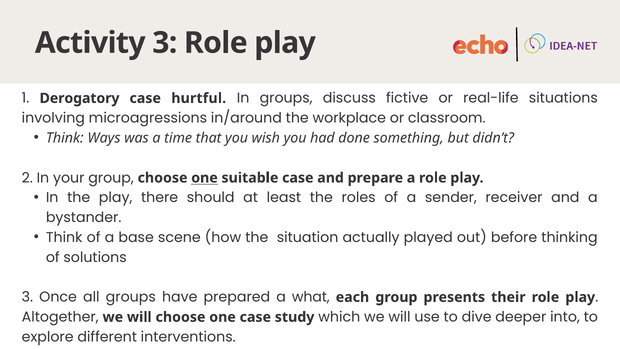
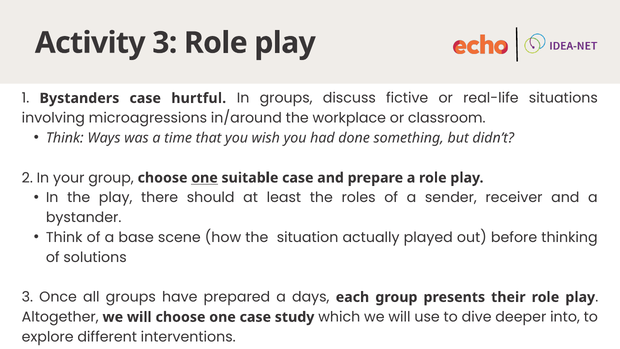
Derogatory: Derogatory -> Bystanders (79, 98)
what: what -> days (311, 297)
